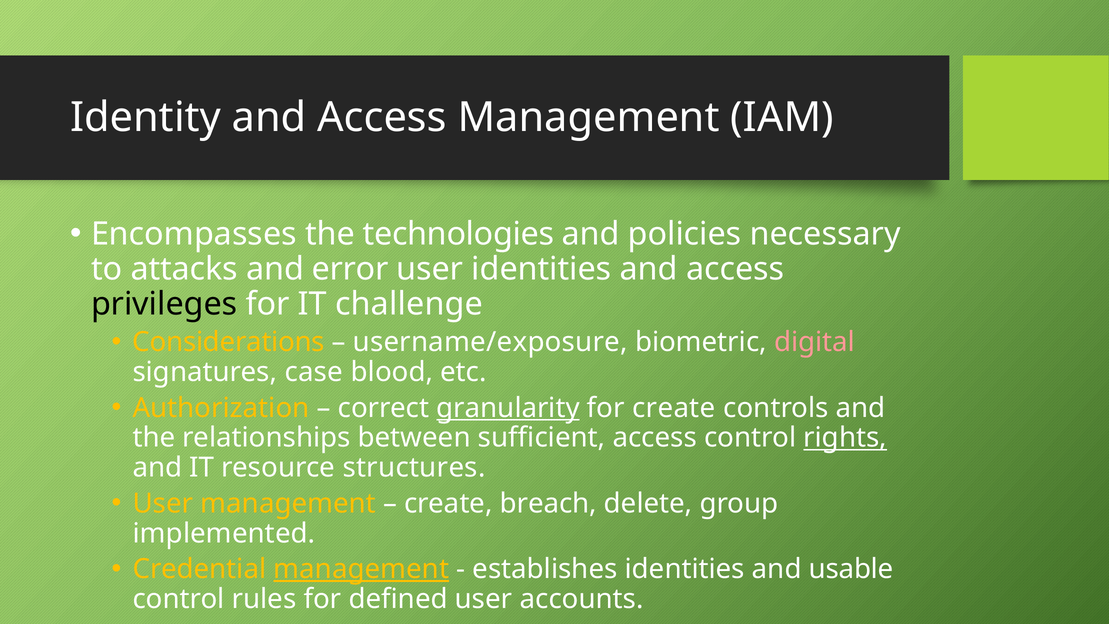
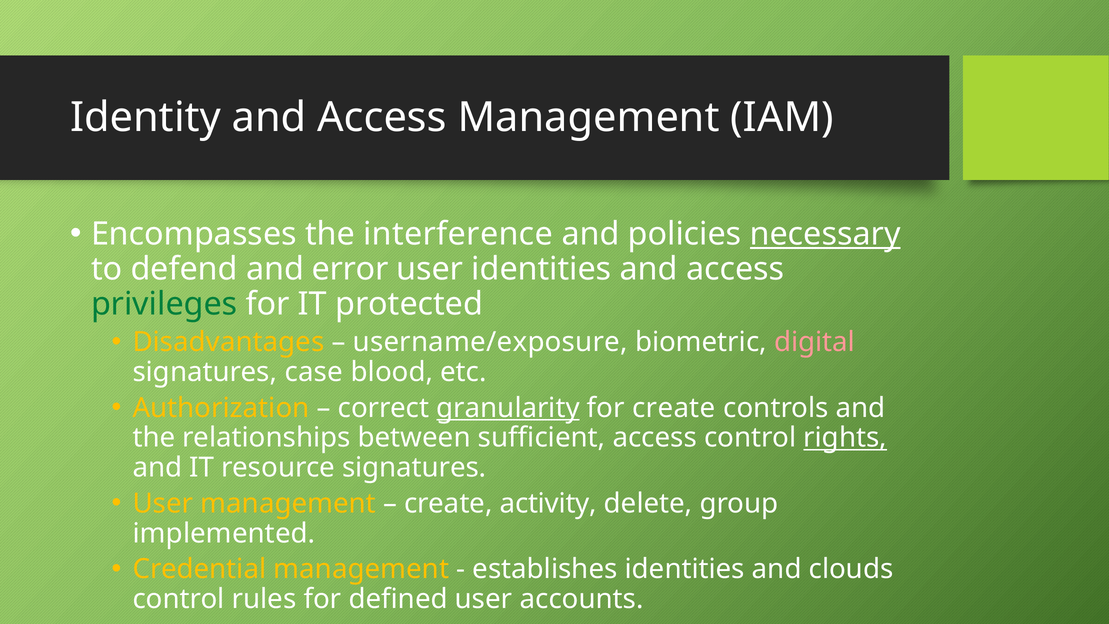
technologies: technologies -> interference (458, 234)
necessary underline: none -> present (825, 234)
attacks: attacks -> defend (184, 269)
privileges colour: black -> green (164, 304)
challenge: challenge -> protected (409, 304)
Considerations: Considerations -> Disadvantages (228, 342)
resource structures: structures -> signatures (414, 468)
breach: breach -> activity (548, 503)
management underline: present -> none (361, 569)
usable: usable -> clouds (851, 569)
